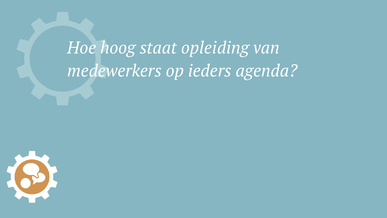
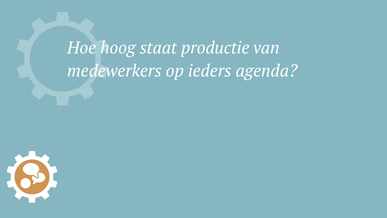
opleiding: opleiding -> productie (215, 48)
